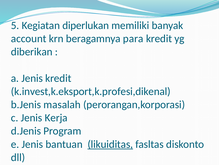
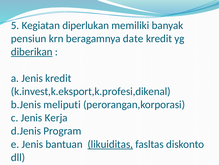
account: account -> pensiun (29, 38)
para: para -> date (133, 38)
diberikan underline: none -> present (32, 52)
masalah: masalah -> meliputi (62, 104)
